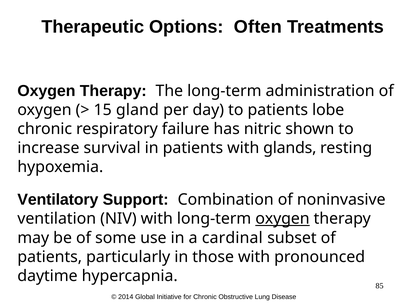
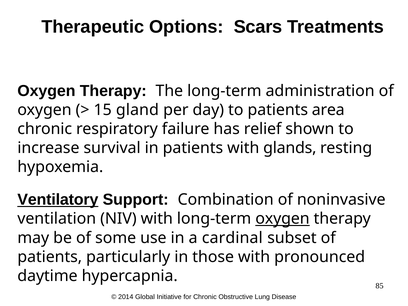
Often: Often -> Scars (258, 27)
lobe: lobe -> area (328, 110)
nitric: nitric -> relief (263, 129)
Ventilatory underline: none -> present (58, 200)
